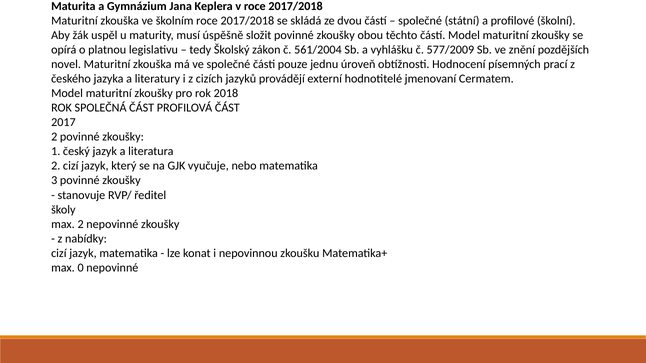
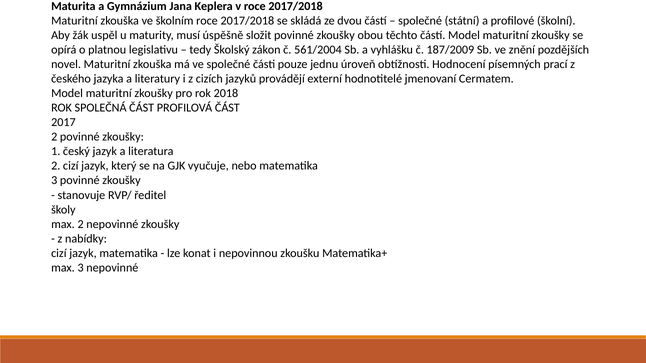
577/2009: 577/2009 -> 187/2009 (450, 50)
max 0: 0 -> 3 (81, 268)
